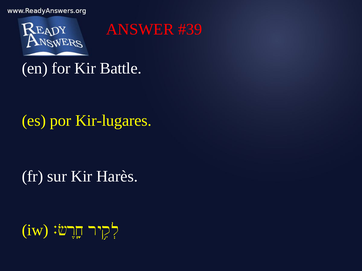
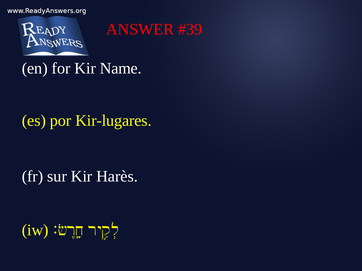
Battle: Battle -> Name (121, 68)
